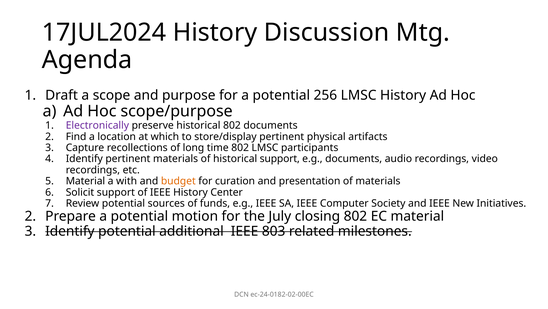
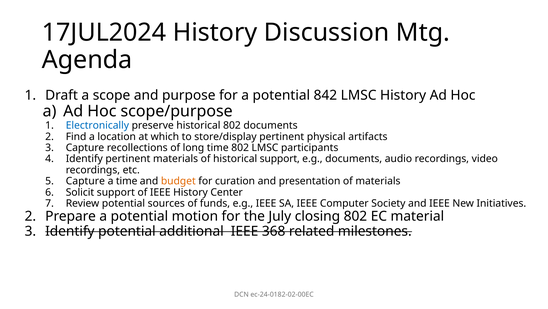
256: 256 -> 842 (325, 95)
Electronically colour: purple -> blue (97, 125)
Material: Material -> Capture (85, 181)
a with: with -> time (127, 181)
803: 803 -> 368 (274, 231)
